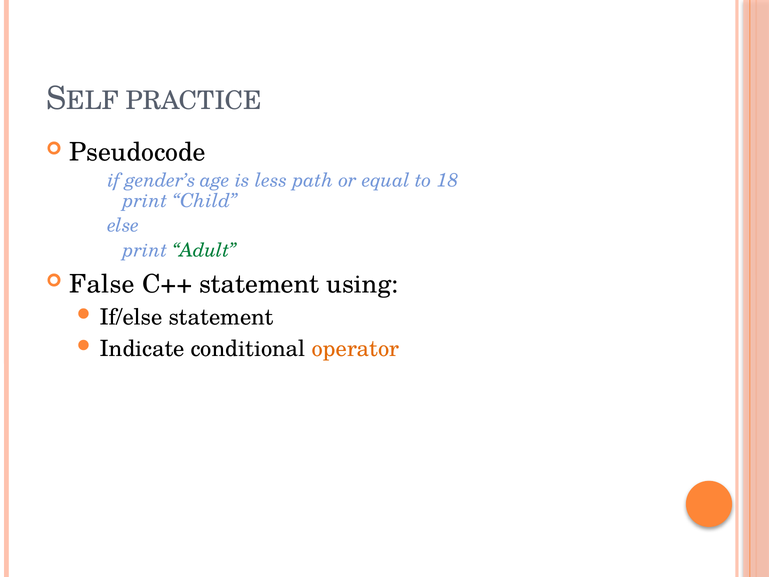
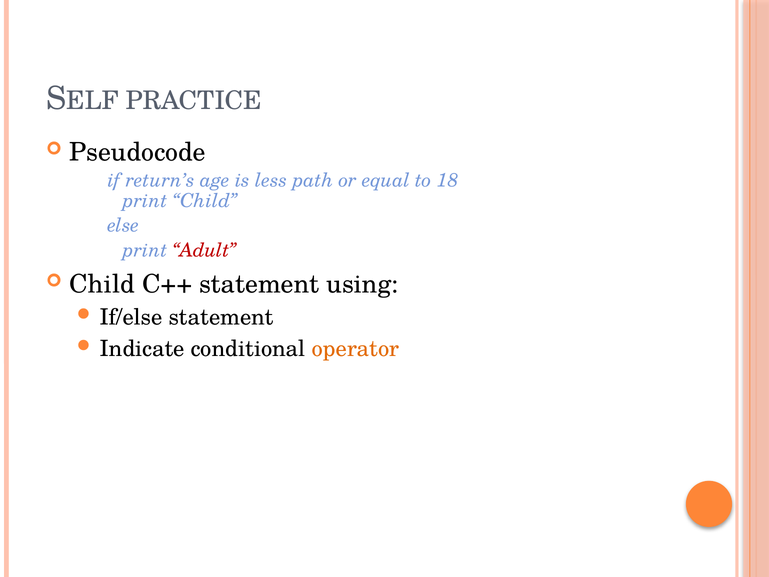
gender’s: gender’s -> return’s (160, 180)
Adult colour: green -> red (205, 250)
False: False -> Child (102, 284)
